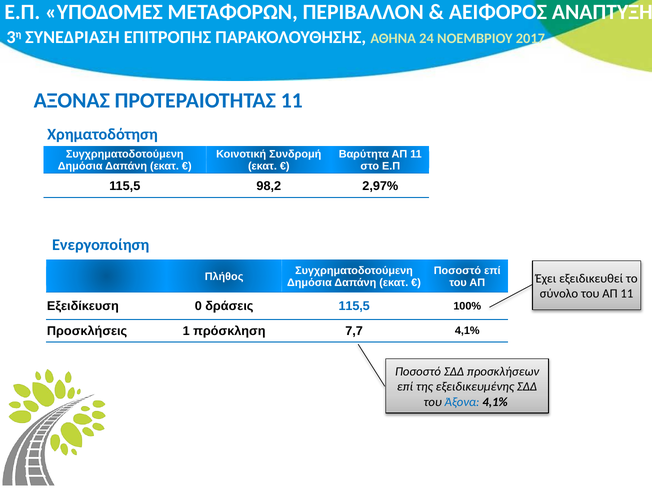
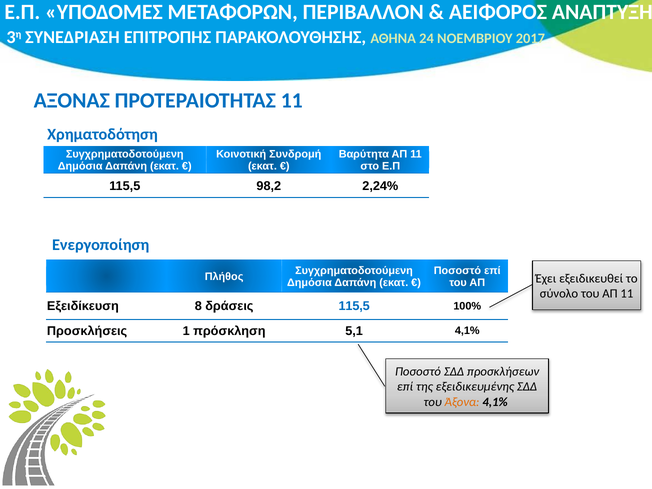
2,97%: 2,97% -> 2,24% (380, 186)
0: 0 -> 8 (198, 306)
7,7: 7,7 -> 5,1 (354, 331)
Άξονα colour: blue -> orange (462, 402)
